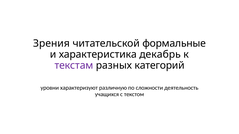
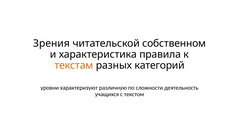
формальные: формальные -> собственном (174, 44)
декабрь: декабрь -> правила (160, 55)
текстам colour: purple -> orange (74, 66)
